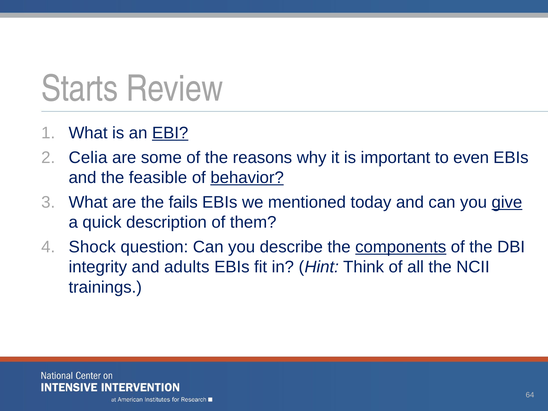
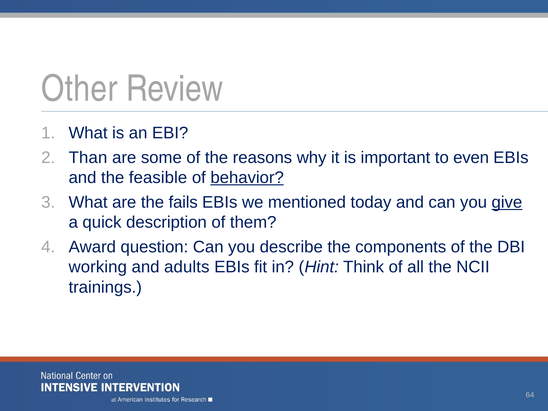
Starts: Starts -> Other (79, 89)
EBI underline: present -> none (170, 133)
Celia: Celia -> Than (88, 158)
Shock: Shock -> Award (92, 247)
components underline: present -> none (401, 247)
integrity: integrity -> working (98, 267)
